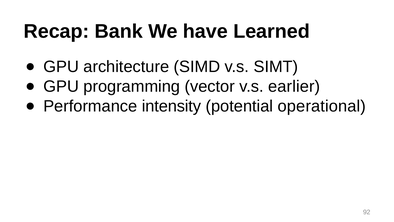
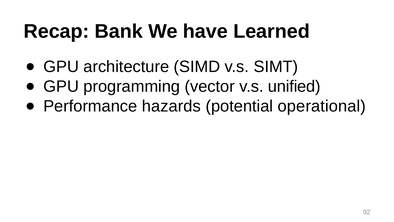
earlier: earlier -> unified (294, 86)
intensity: intensity -> hazards (171, 106)
